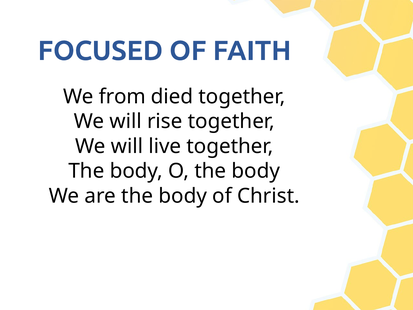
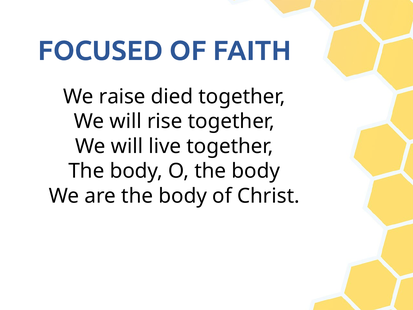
from: from -> raise (122, 97)
